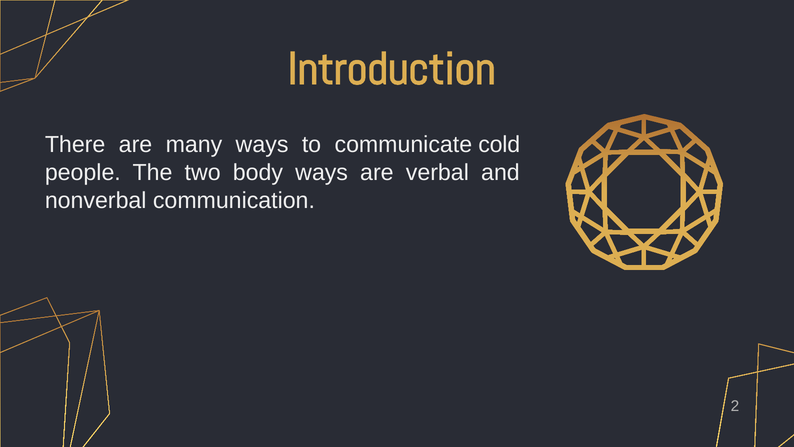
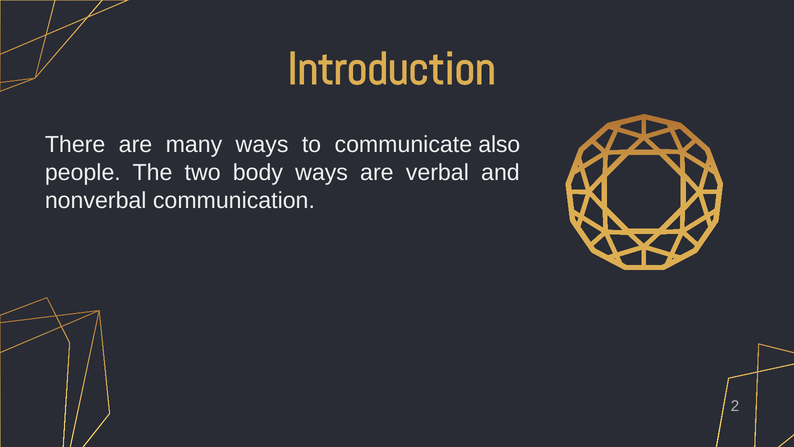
cold: cold -> also (499, 145)
